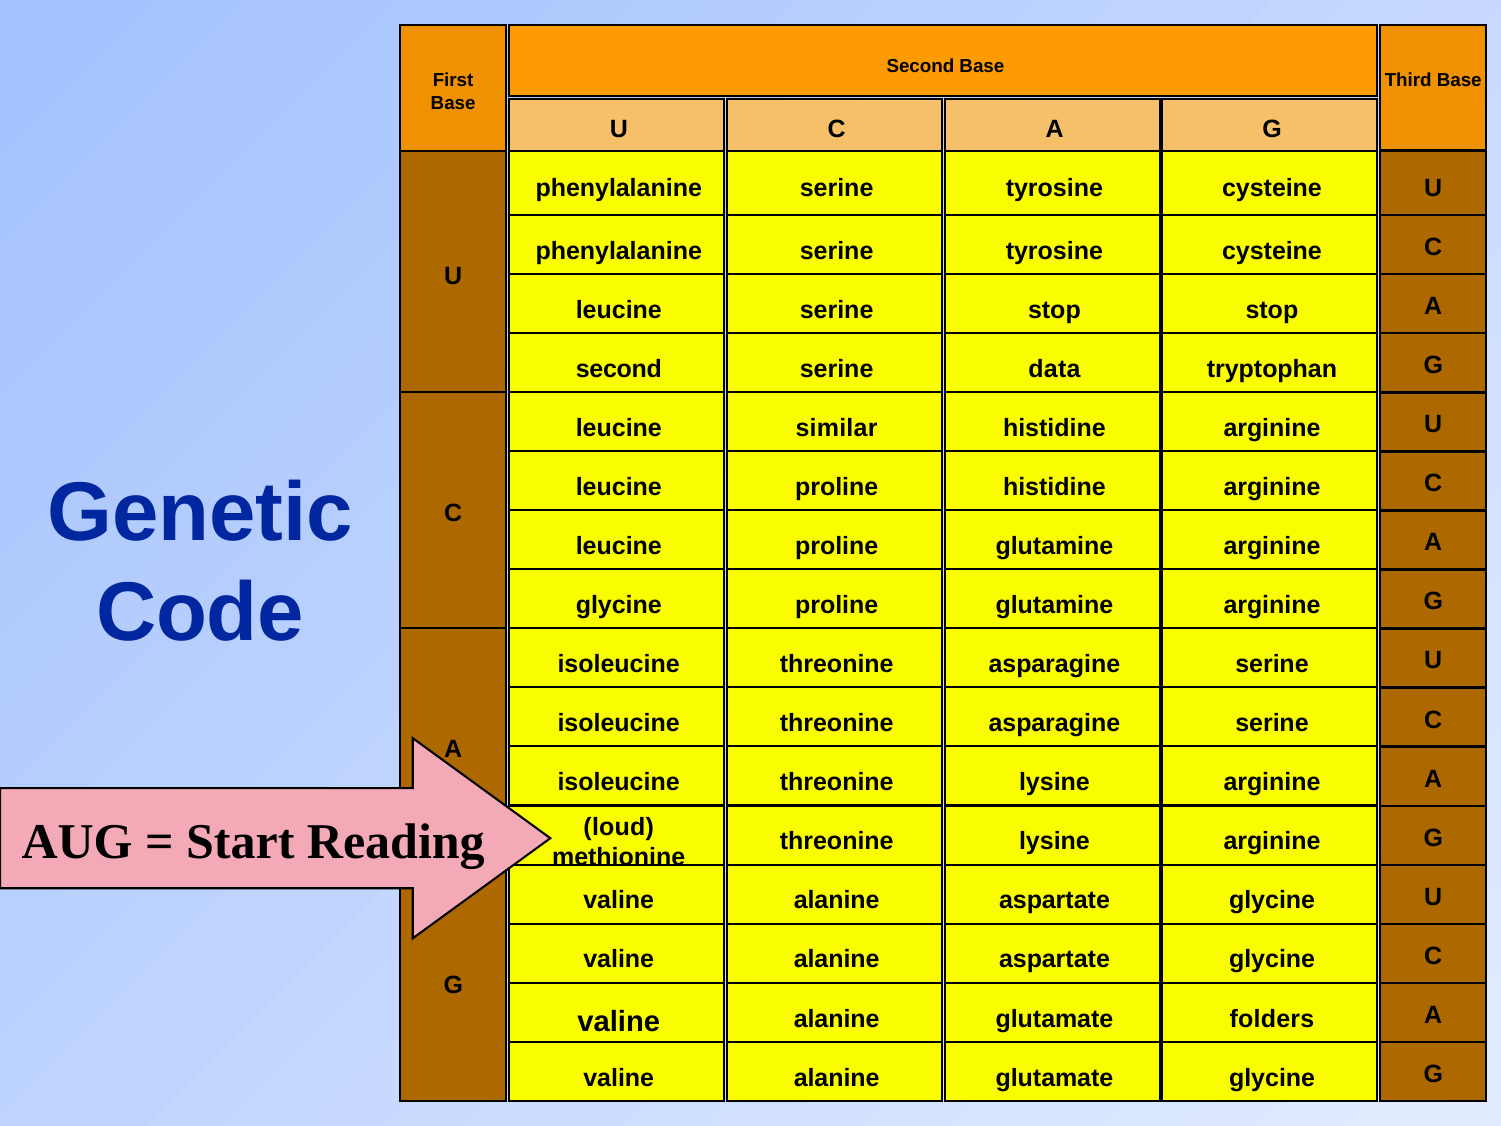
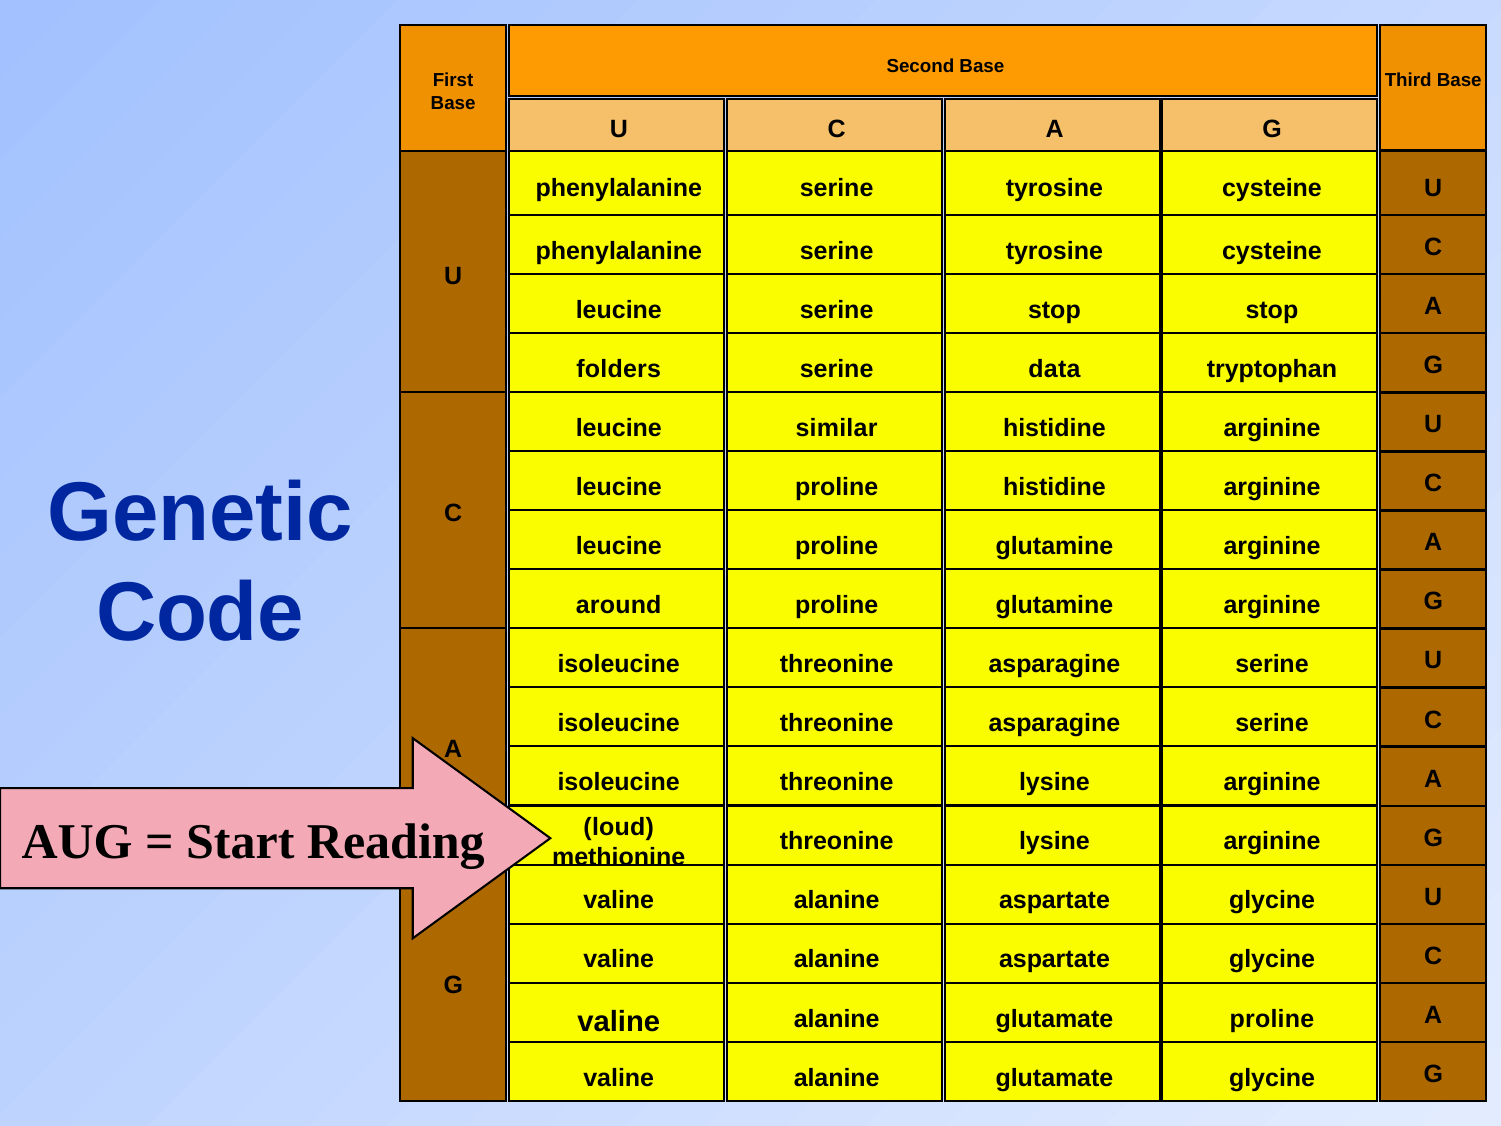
second: second -> folders (619, 369)
glycine: glycine -> around (619, 605)
glutamate folders: folders -> proline (1272, 1019)
